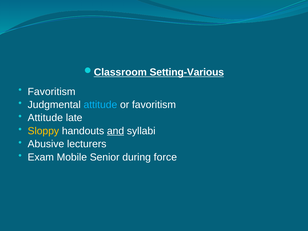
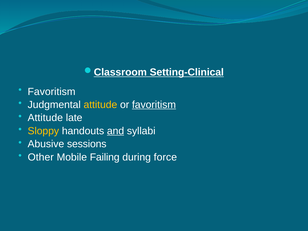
Setting-Various: Setting-Various -> Setting-Clinical (187, 72)
attitude colour: light blue -> yellow (100, 105)
favoritism underline: none -> present (154, 105)
lecturers: lecturers -> sessions (87, 144)
Exam: Exam -> Other (41, 157)
Senior: Senior -> Failing (105, 157)
